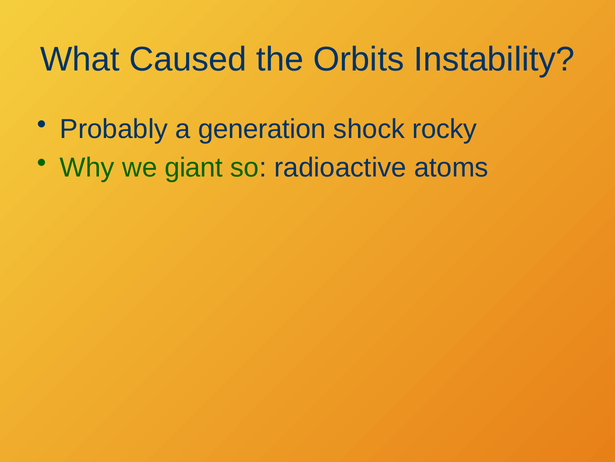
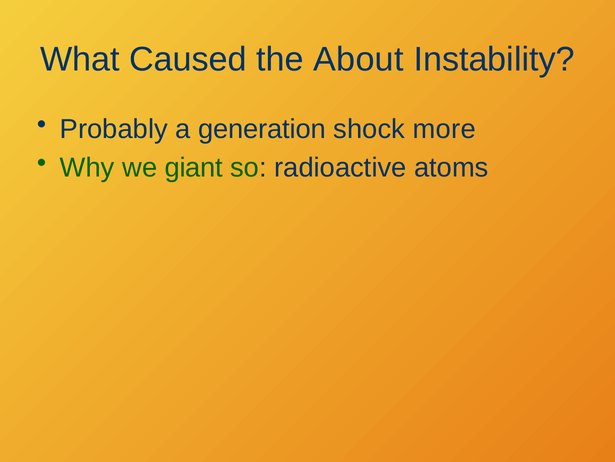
Orbits: Orbits -> About (358, 59)
rocky: rocky -> more (444, 129)
